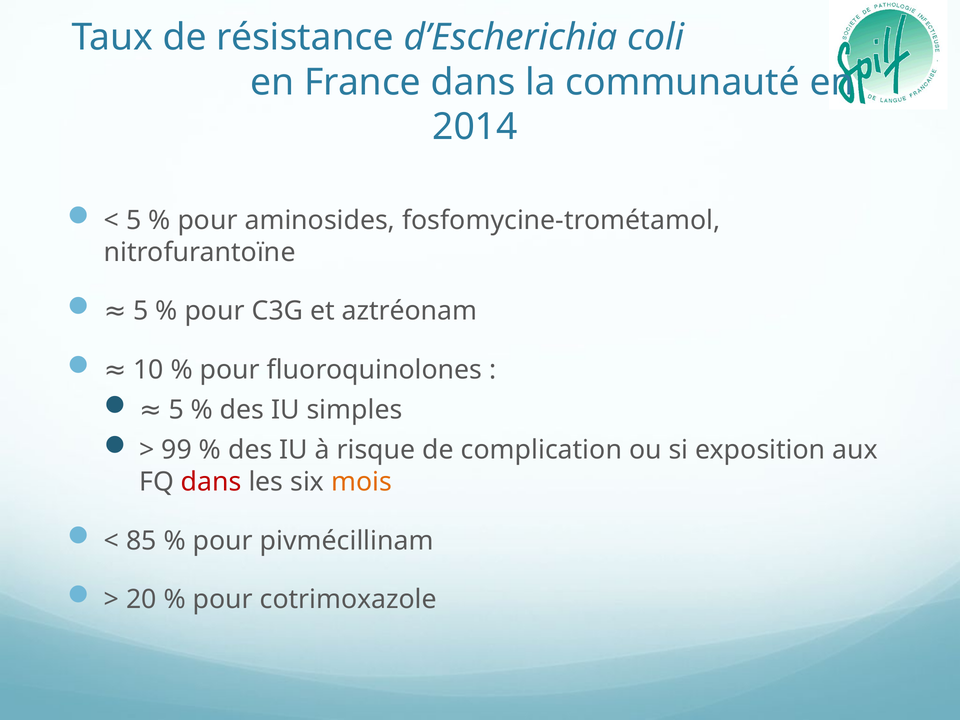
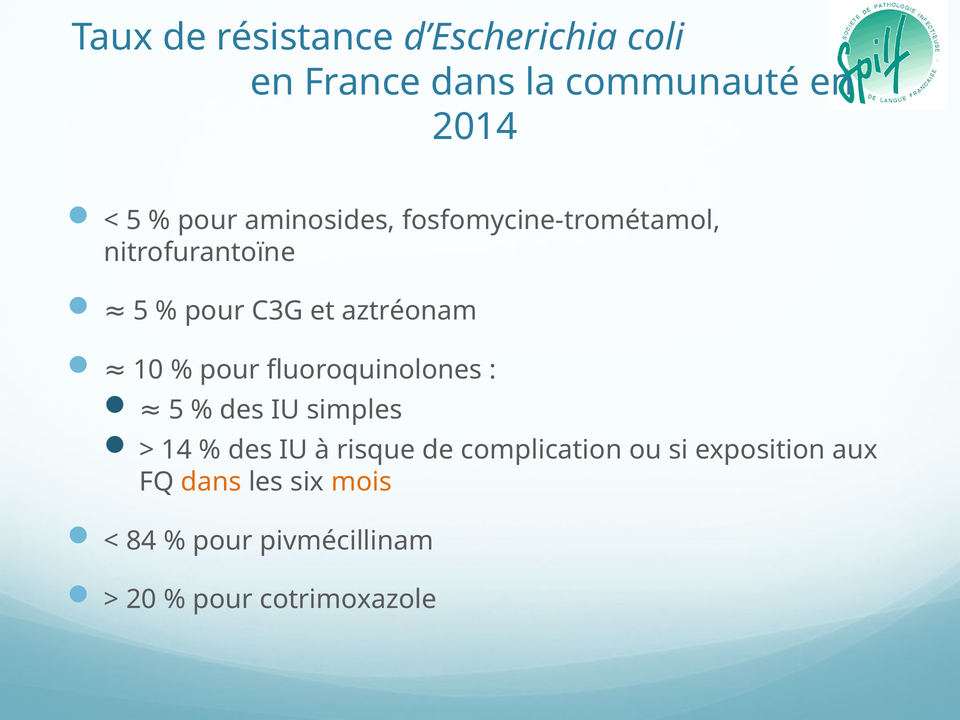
99: 99 -> 14 (177, 450)
dans colour: red -> orange (211, 482)
85: 85 -> 84 (141, 541)
